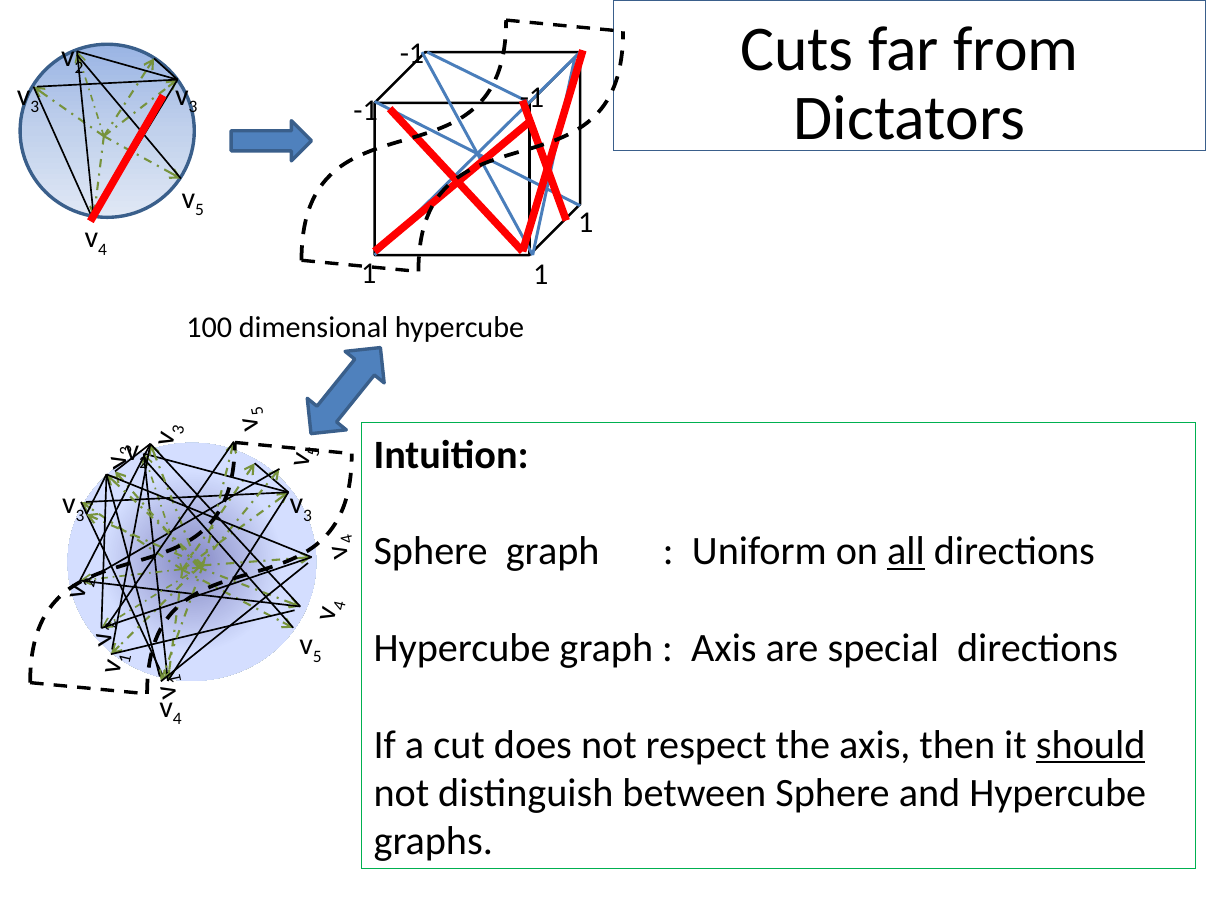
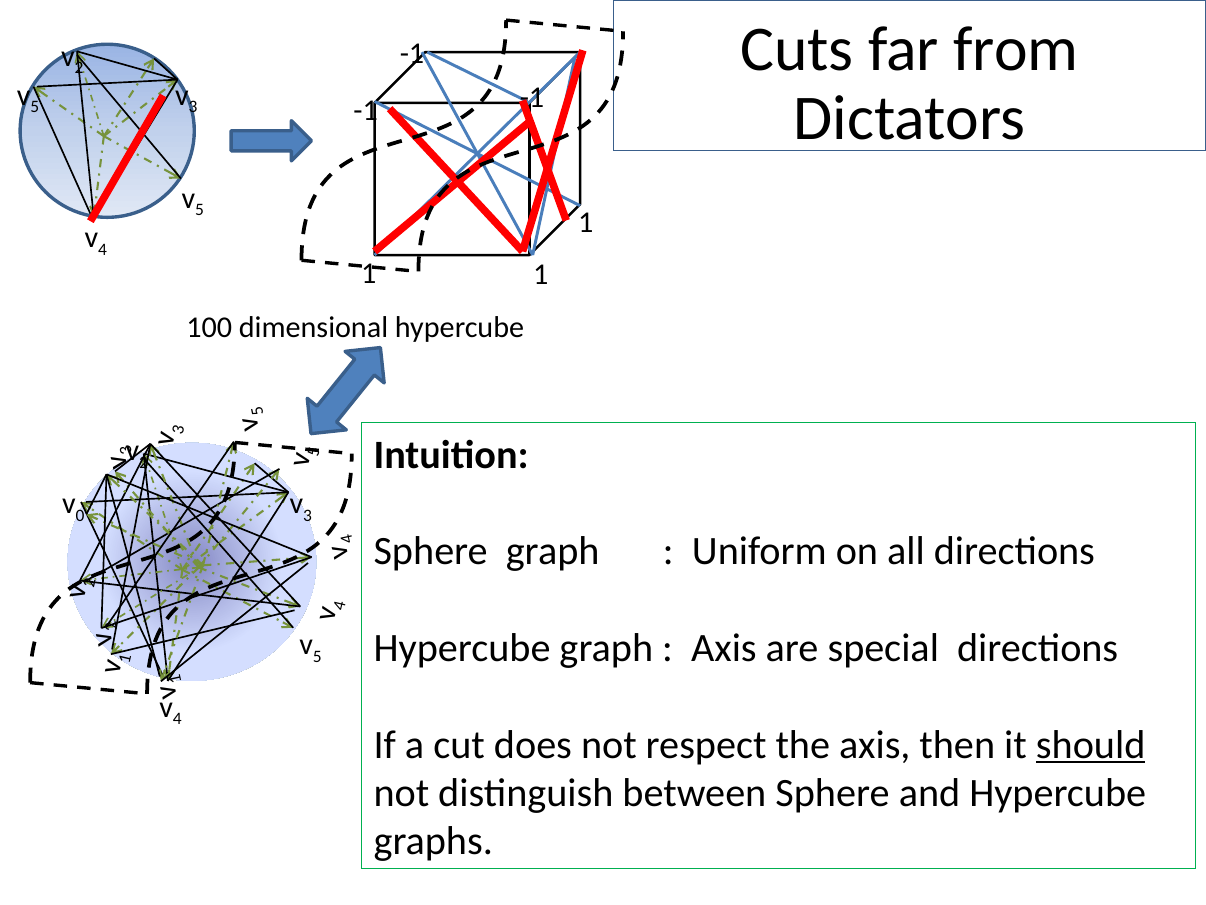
3: 3 -> 5 (35, 107)
3: 3 -> 0 (80, 515)
all underline: present -> none (906, 551)
